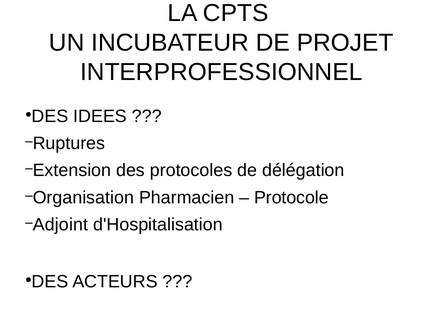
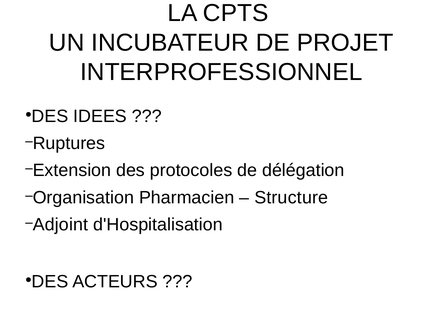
Protocole: Protocole -> Structure (291, 198)
